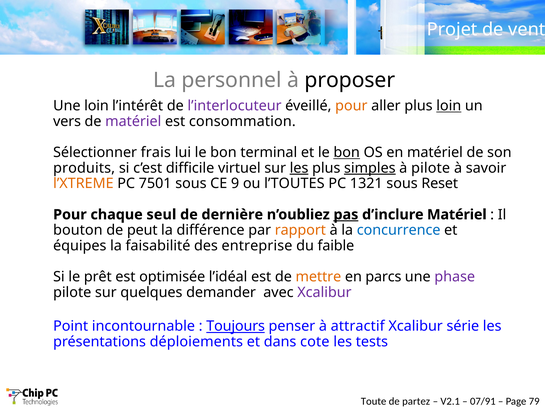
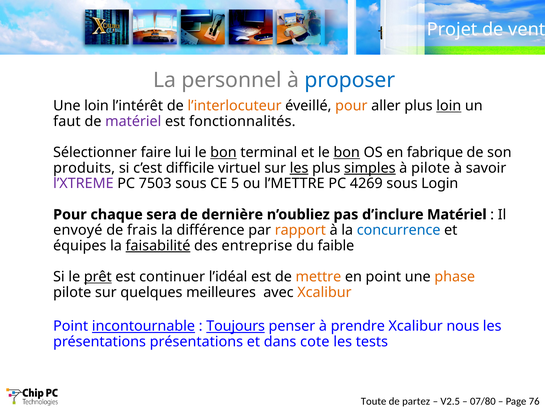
proposer colour: black -> blue (350, 80)
l’interlocuteur colour: purple -> orange (235, 106)
vers: vers -> faut (67, 121)
consommation: consommation -> fonctionnalités (242, 121)
frais: frais -> faire (156, 152)
bon underline: none -> present (223, 152)
en matériel: matériel -> fabrique (435, 152)
l’XTREME colour: orange -> purple (83, 183)
7501: 7501 -> 7503 (155, 183)
9: 9 -> 5 (235, 183)
l’TOUTES: l’TOUTES -> l’METTRE (294, 183)
1321: 1321 -> 4269 (366, 183)
Reset: Reset -> Login (440, 183)
seul: seul -> sera (162, 214)
pas underline: present -> none (346, 214)
bouton: bouton -> envoyé (78, 230)
peut: peut -> frais (142, 230)
faisabilité underline: none -> present (158, 246)
prêt underline: none -> present (98, 277)
optimisée: optimisée -> continuer (172, 277)
en parcs: parcs -> point (383, 277)
phase colour: purple -> orange (455, 277)
demander: demander -> meilleures (221, 292)
Xcalibur colour: purple -> orange (324, 292)
incontournable underline: none -> present (143, 326)
attractif: attractif -> prendre (358, 326)
série: série -> nous (463, 326)
présentations déploiements: déploiements -> présentations (196, 342)
V2.1: V2.1 -> V2.5 (450, 401)
07/91: 07/91 -> 07/80 (483, 401)
79: 79 -> 76 (534, 401)
